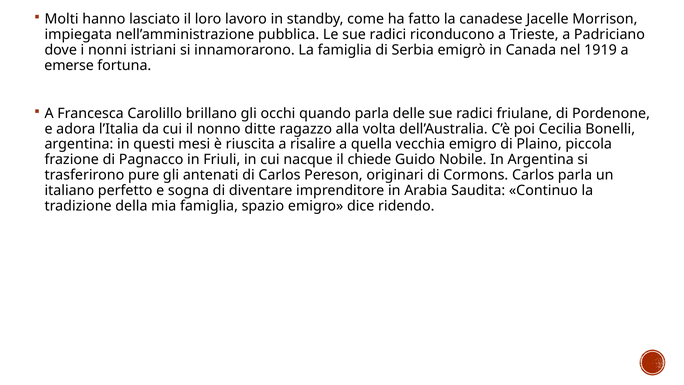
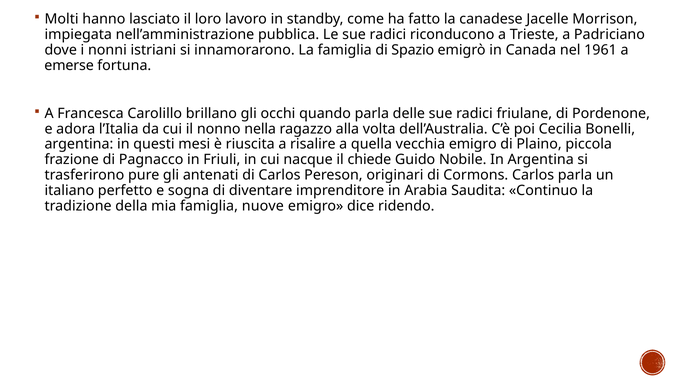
Serbia: Serbia -> Spazio (413, 50)
1919: 1919 -> 1961 (601, 50)
ditte: ditte -> nella (260, 129)
spazio: spazio -> nuove (263, 206)
